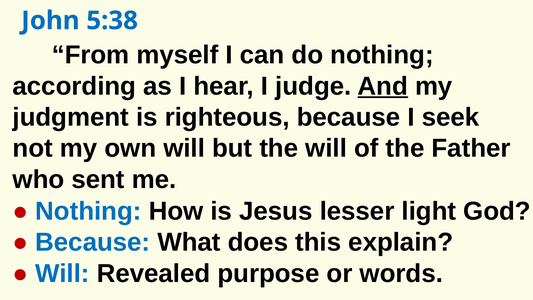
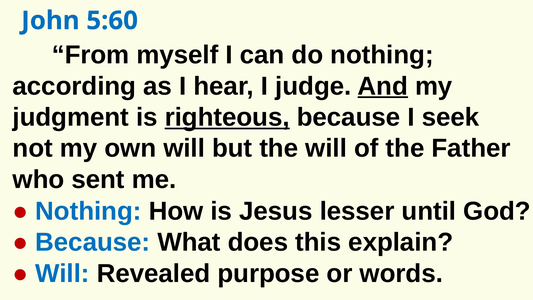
5:38: 5:38 -> 5:60 (112, 21)
righteous underline: none -> present (227, 117)
light: light -> until (429, 211)
